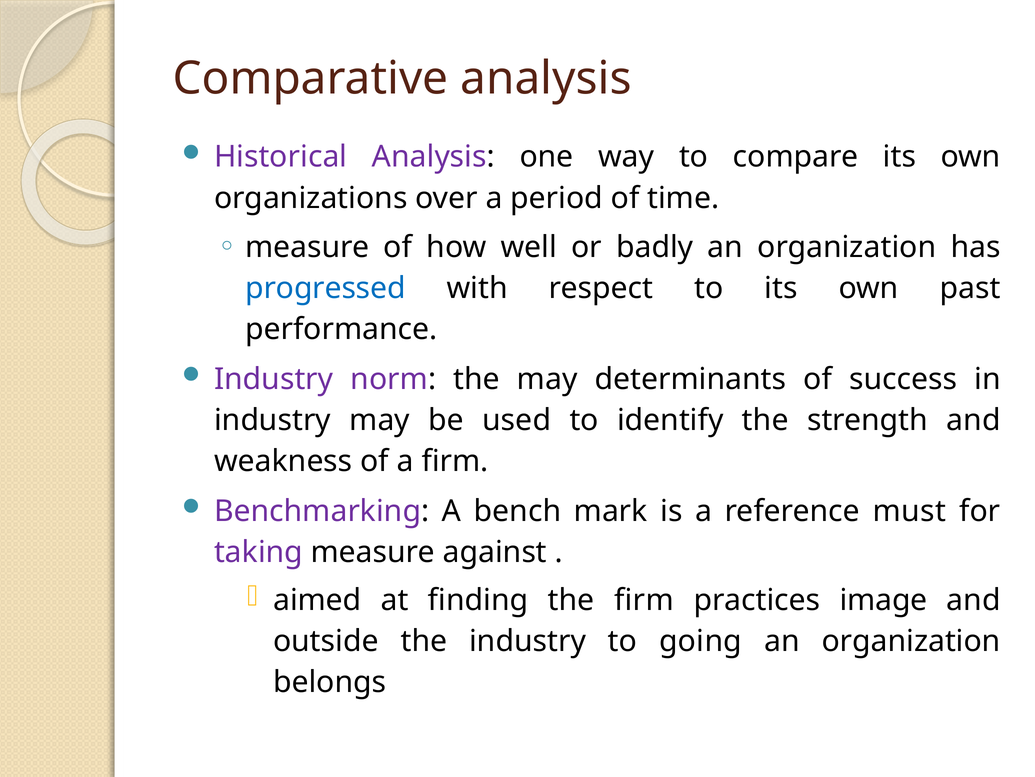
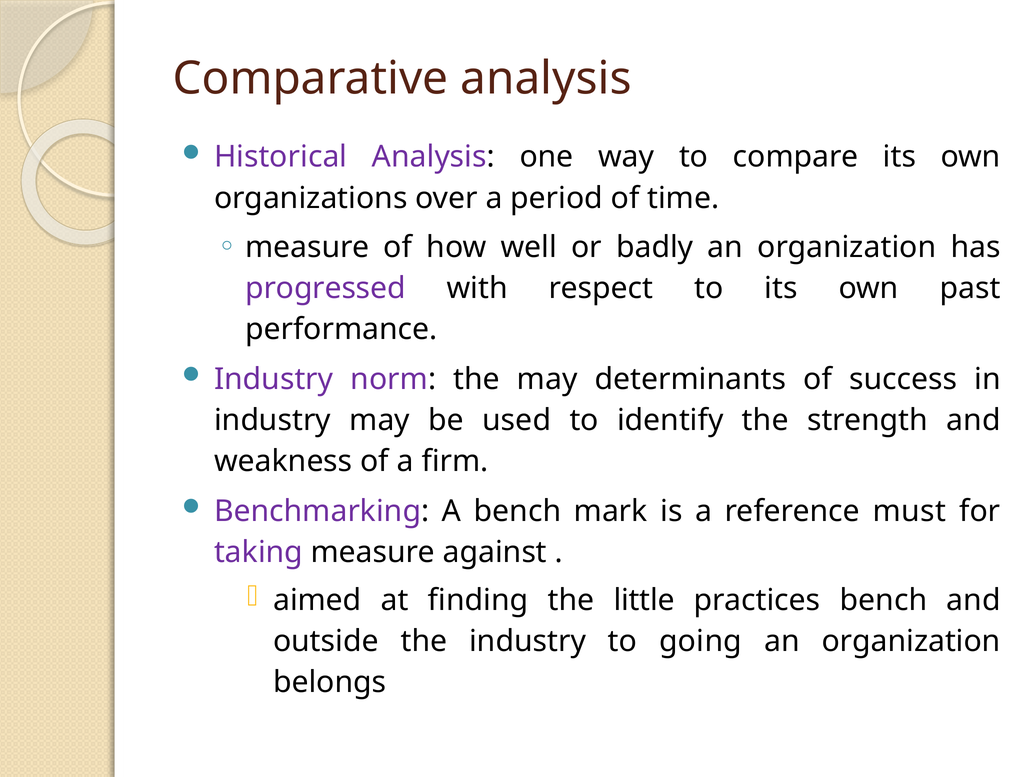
progressed colour: blue -> purple (325, 288)
the firm: firm -> little (644, 600)
practices image: image -> bench (883, 600)
